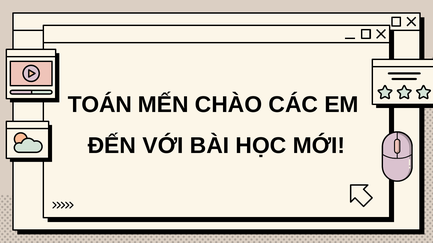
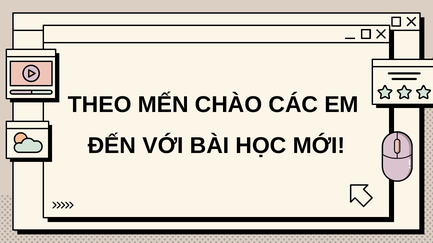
TOÁN: TOÁN -> THEO (100, 105)
